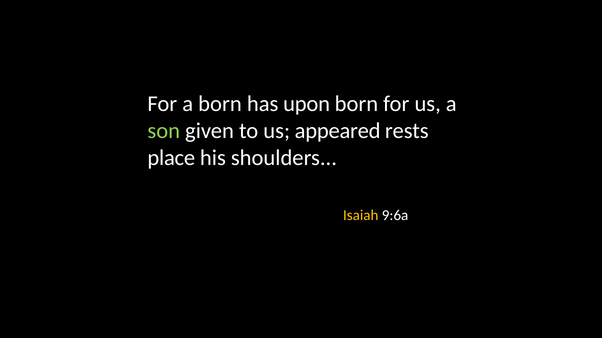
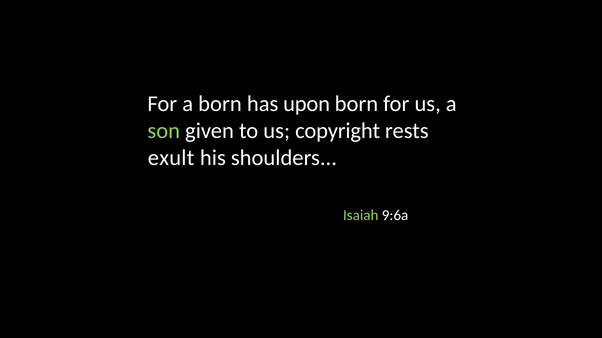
appeared: appeared -> copyright (338, 131)
place: place -> exult (171, 158)
Isaiah colour: yellow -> light green (361, 215)
